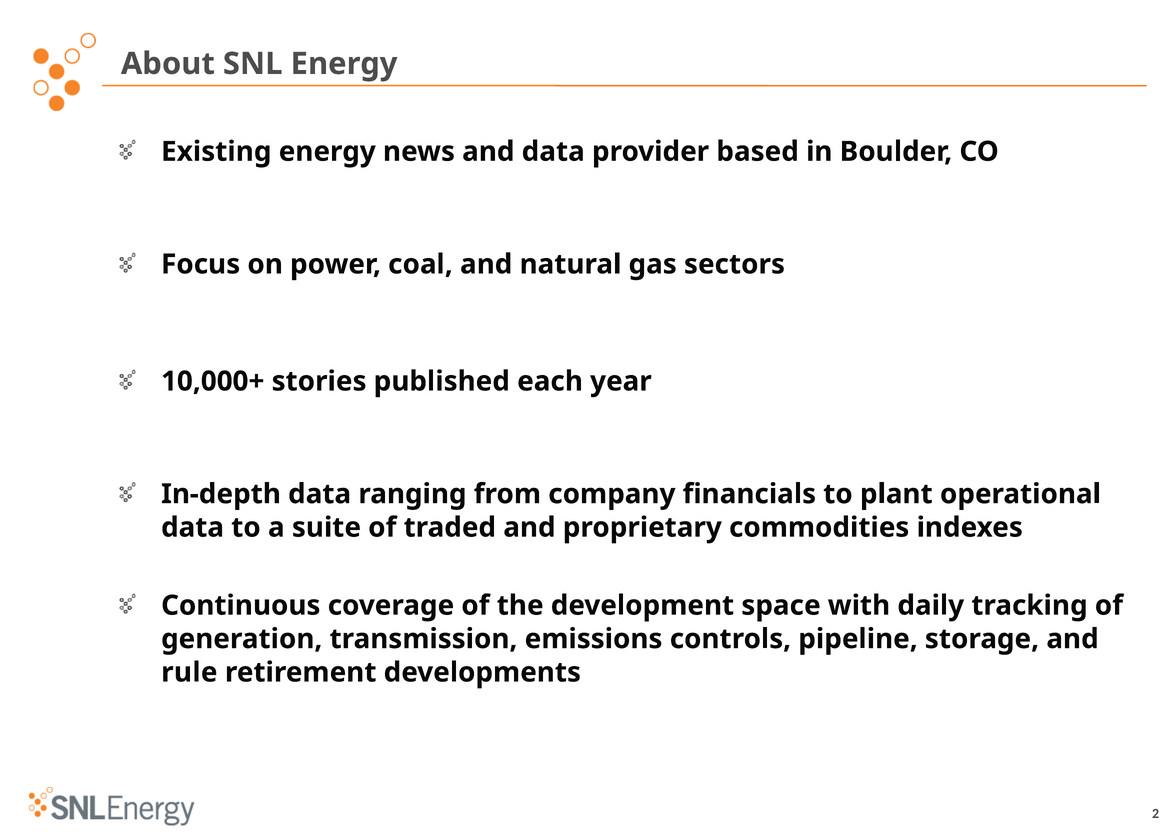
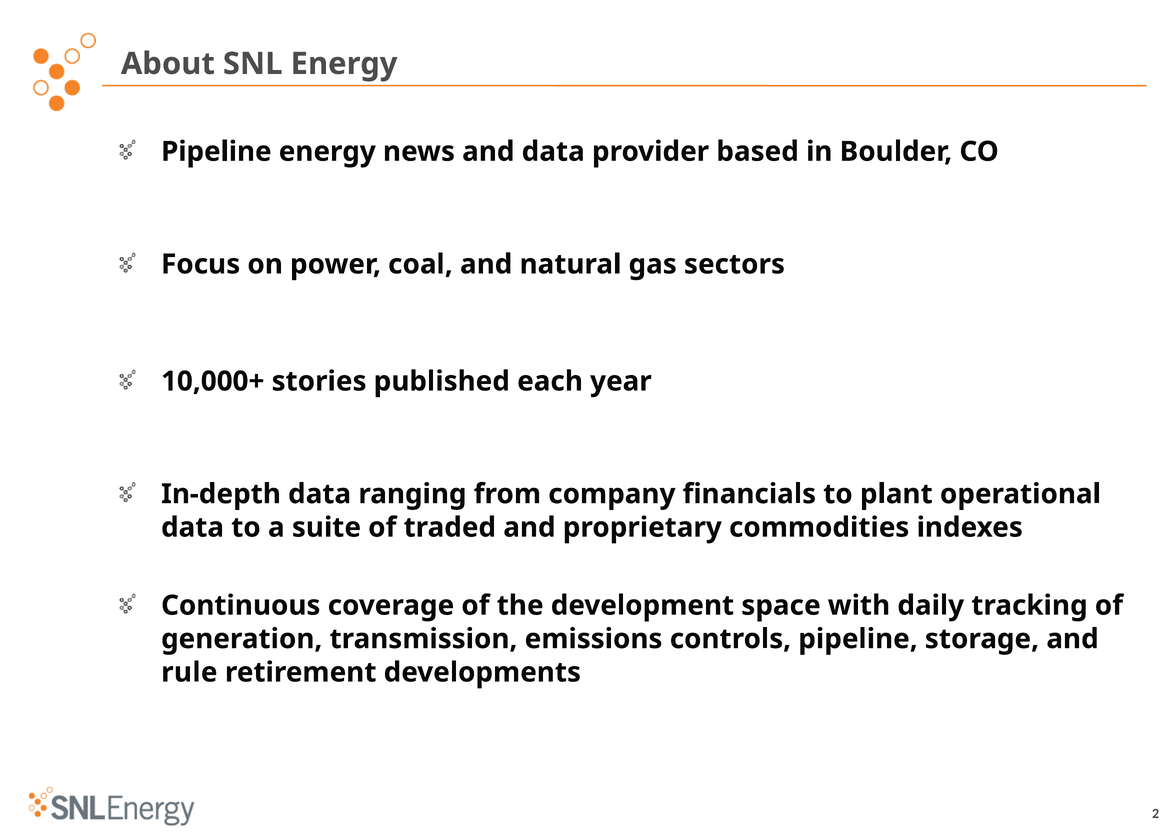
Existing: Existing -> Pipeline (216, 152)
